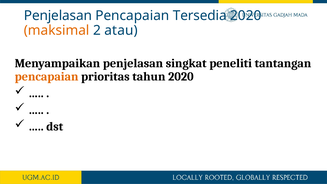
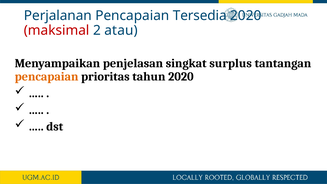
Penjelasan: Penjelasan -> Perjalanan (58, 16)
maksimal colour: orange -> red (57, 30)
peneliti: peneliti -> surplus (231, 63)
